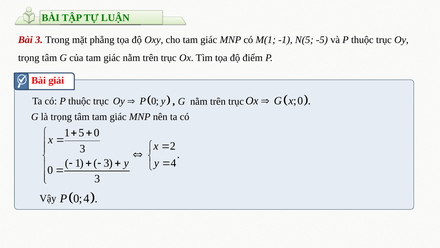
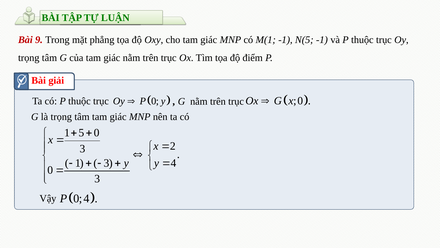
Bài 3: 3 -> 9 (39, 40)
N(5 -5: -5 -> -1 (322, 40)
